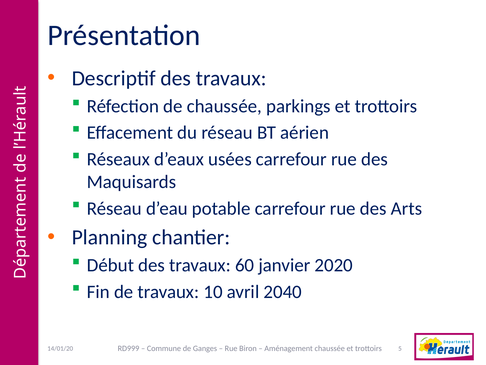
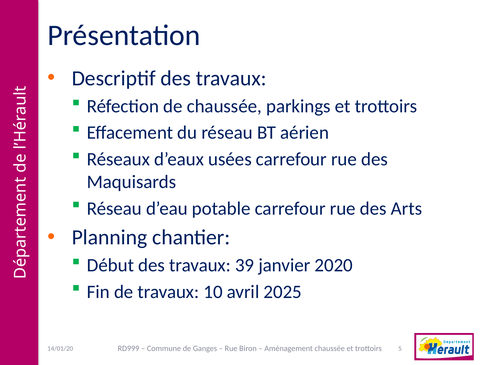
60: 60 -> 39 (245, 265)
2040: 2040 -> 2025 (283, 291)
